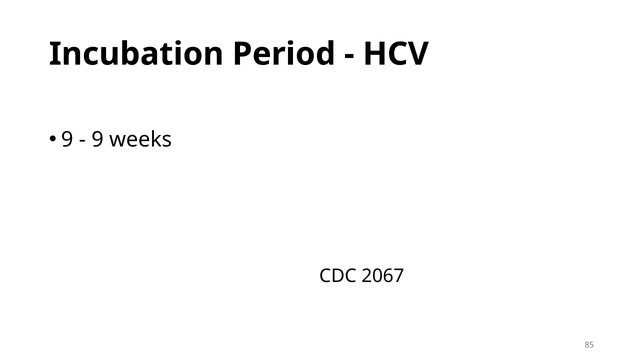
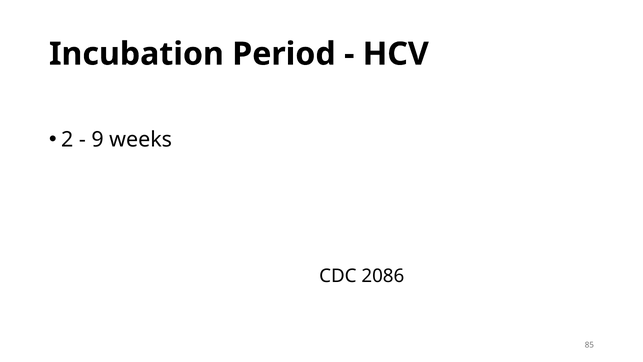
9: 9 -> 2 (67, 139)
2067: 2067 -> 2086 (383, 276)
